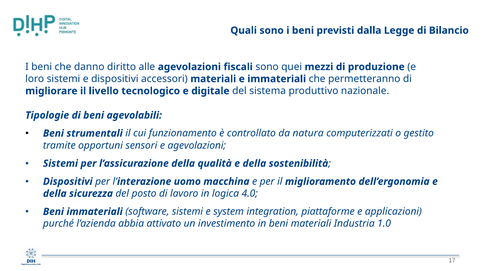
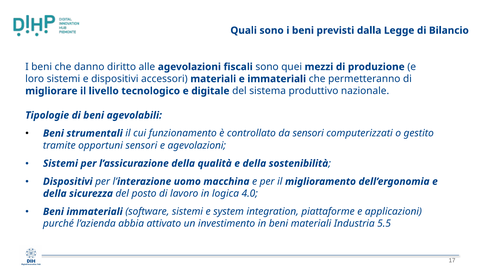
da natura: natura -> sensori (308, 134)
1.0: 1.0 -> 5.5 (384, 224)
